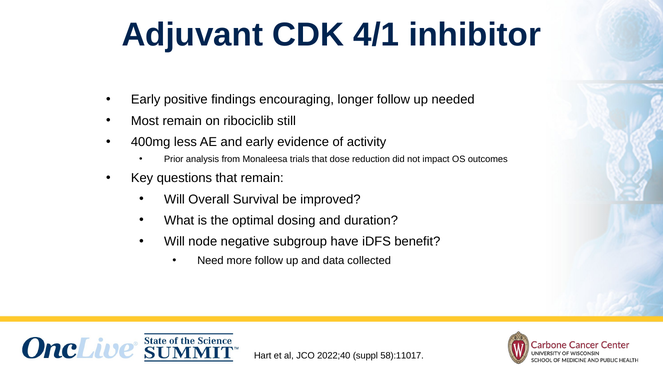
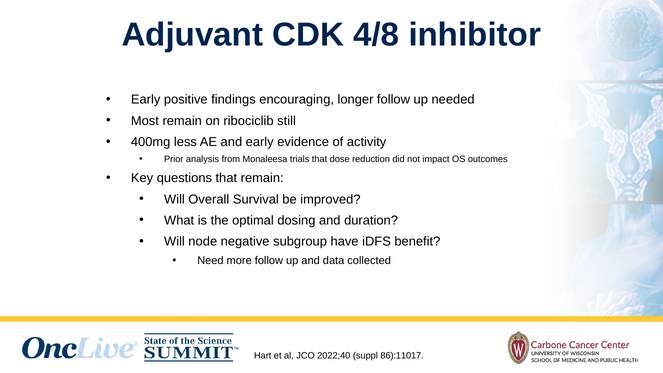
4/1: 4/1 -> 4/8 (376, 35)
58):11017: 58):11017 -> 86):11017 (402, 356)
